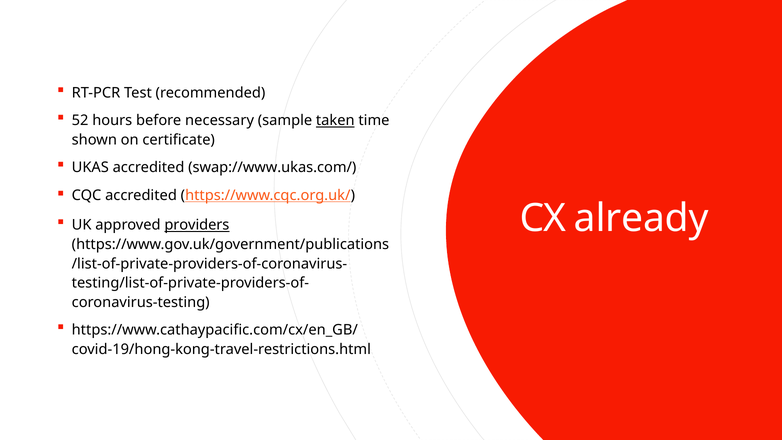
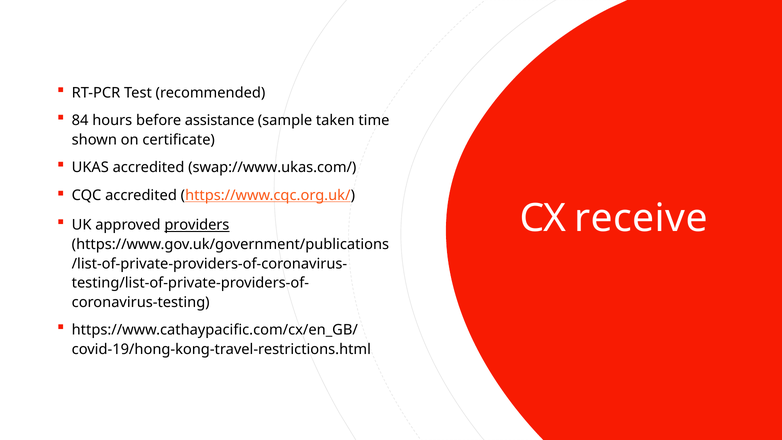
52: 52 -> 84 (80, 121)
necessary: necessary -> assistance (220, 121)
taken underline: present -> none (335, 121)
already: already -> receive (641, 218)
